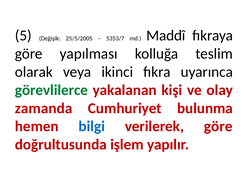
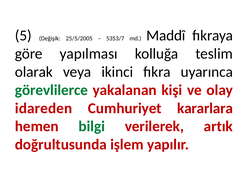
zamanda: zamanda -> idareden (44, 108)
bulunma: bulunma -> kararlara (205, 108)
bilgi colour: blue -> green (92, 126)
verilerek göre: göre -> artık (218, 126)
